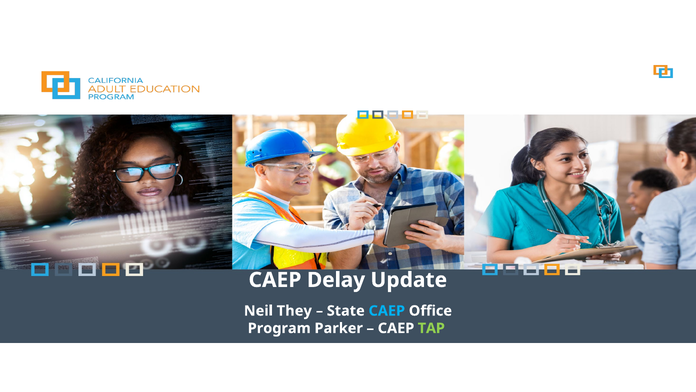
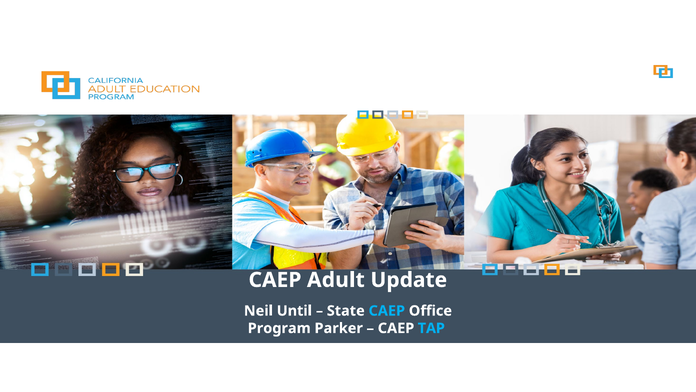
Delay: Delay -> Adult (336, 280)
They: They -> Until (294, 310)
TAP colour: light green -> light blue (431, 328)
